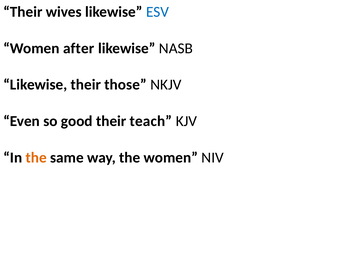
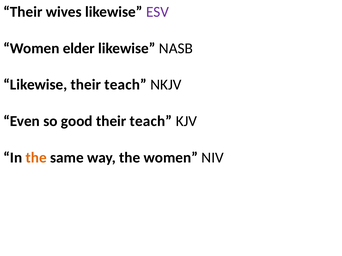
ESV colour: blue -> purple (157, 12)
after: after -> elder (79, 48)
Likewise their those: those -> teach (126, 85)
